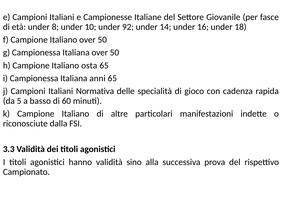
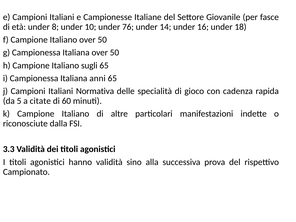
92: 92 -> 76 (128, 27)
osta: osta -> sugli (89, 65)
basso: basso -> citate (40, 101)
